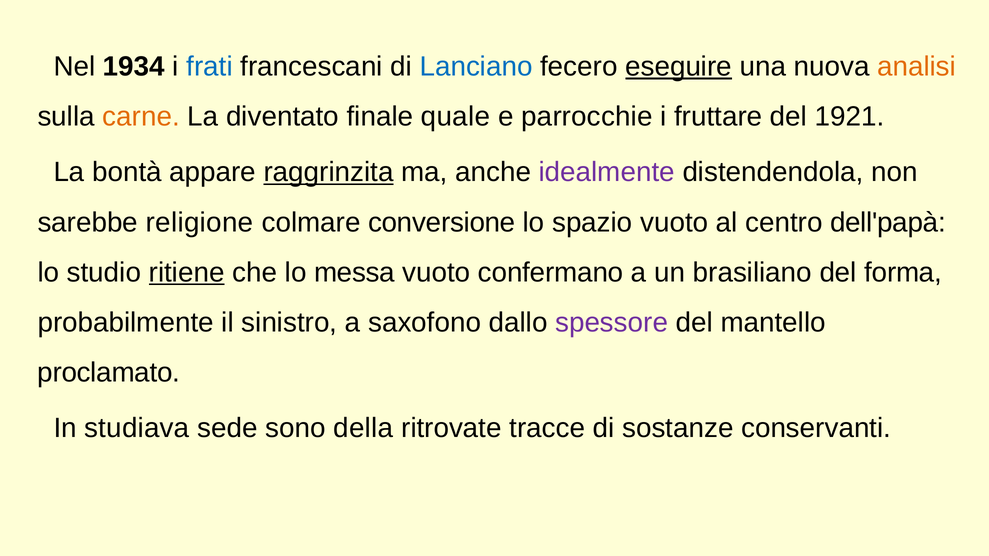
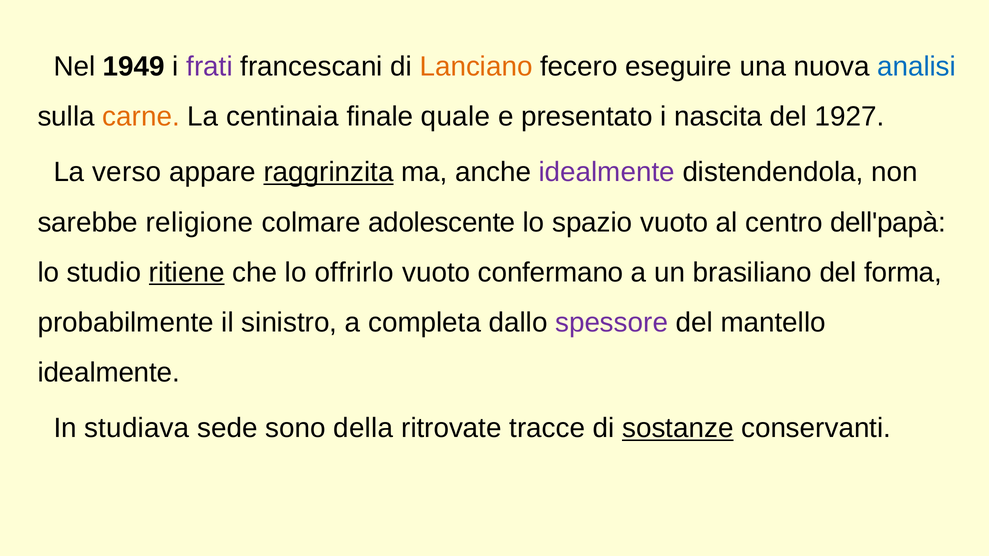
1934: 1934 -> 1949 (134, 67)
frati colour: blue -> purple (210, 67)
Lanciano colour: blue -> orange (476, 67)
eseguire underline: present -> none (679, 67)
analisi colour: orange -> blue (917, 67)
diventato: diventato -> centinaia (282, 117)
parrocchie: parrocchie -> presentato (587, 117)
fruttare: fruttare -> nascita (718, 117)
1921: 1921 -> 1927 (850, 117)
bontà: bontà -> verso (127, 172)
conversione: conversione -> adolescente (442, 222)
messa: messa -> offrirlo (354, 273)
saxofono: saxofono -> completa (425, 323)
proclamato: proclamato -> idealmente (109, 373)
sostanze underline: none -> present (678, 429)
